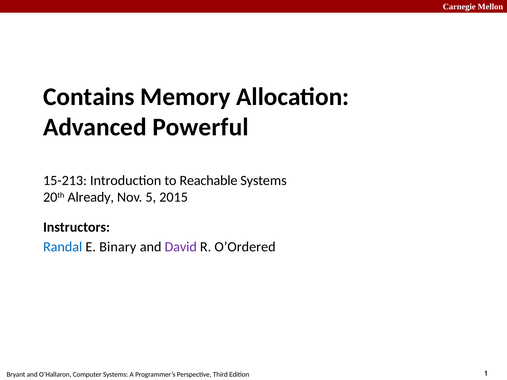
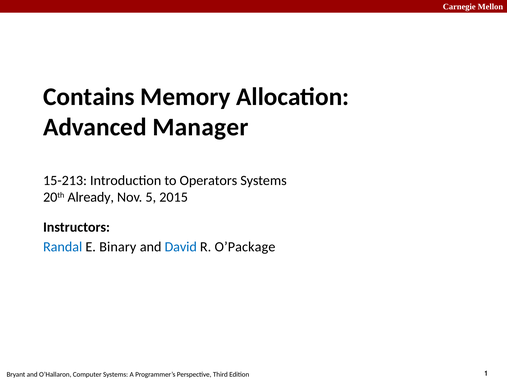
Powerful: Powerful -> Manager (200, 127)
Reachable: Reachable -> Operators (208, 181)
David colour: purple -> blue (181, 247)
O’Ordered: O’Ordered -> O’Package (245, 247)
